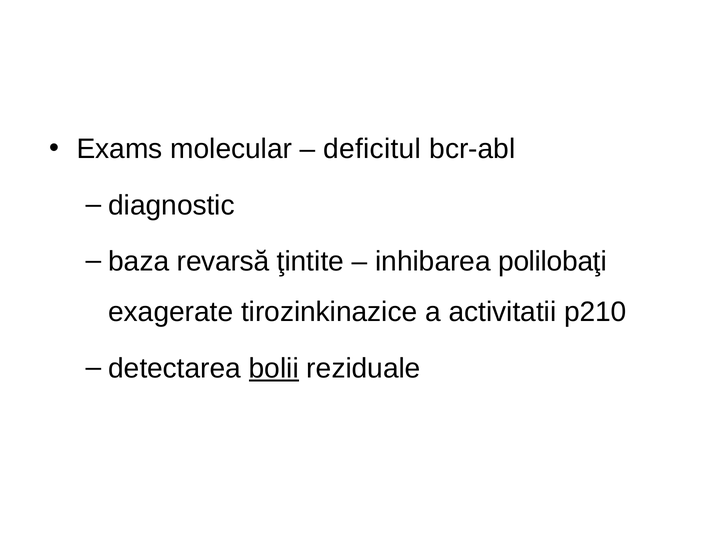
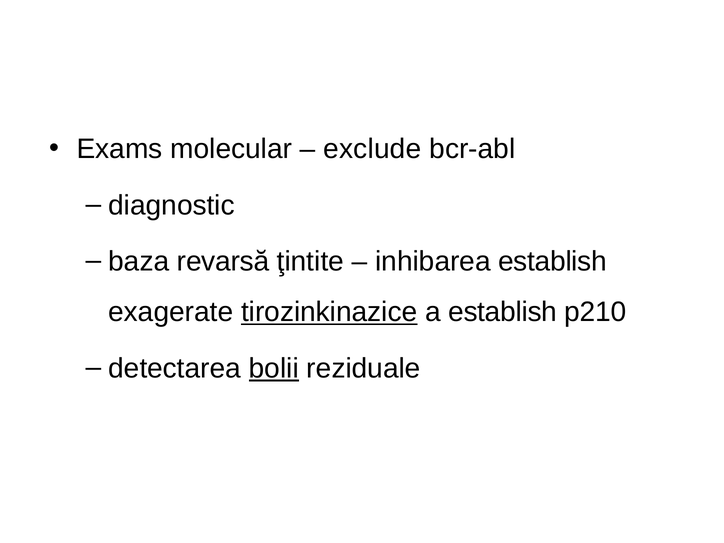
deficitul: deficitul -> exclude (372, 149)
inhibarea polilobaţi: polilobaţi -> establish (552, 262)
tirozinkinazice underline: none -> present (329, 312)
a activitatii: activitatii -> establish (503, 312)
